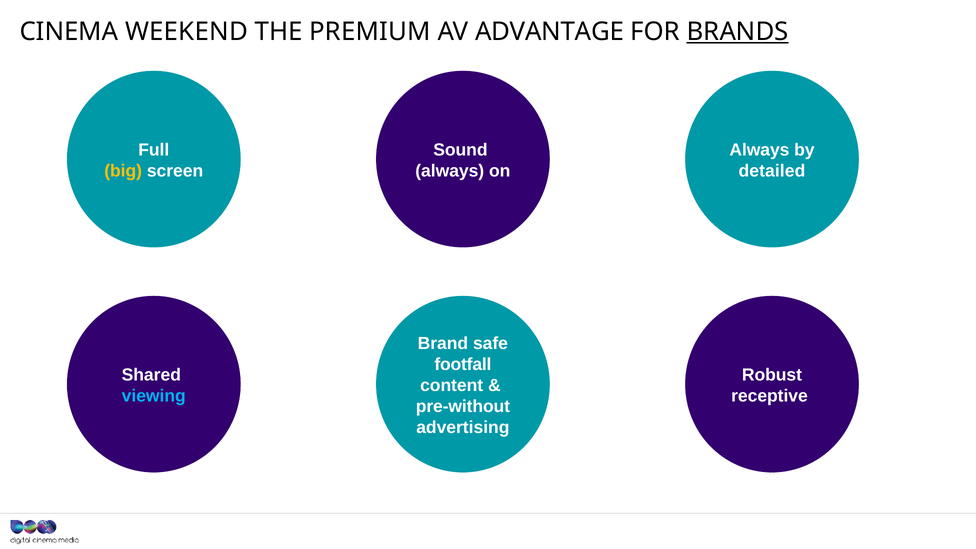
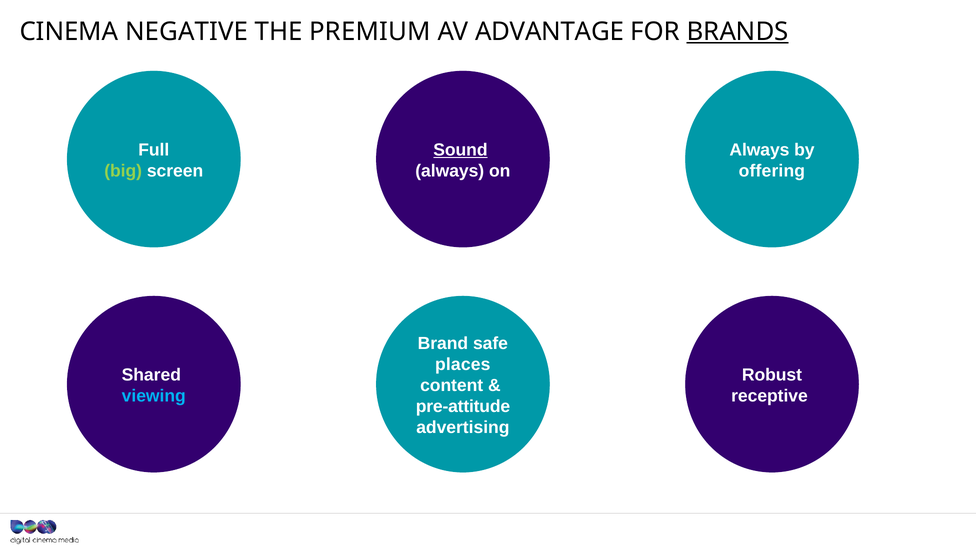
WEEKEND: WEEKEND -> NEGATIVE (187, 32)
Sound underline: none -> present (460, 150)
big colour: yellow -> light green (123, 171)
detailed: detailed -> offering (772, 171)
footfall: footfall -> places (463, 364)
pre-without: pre-without -> pre-attitude (463, 406)
